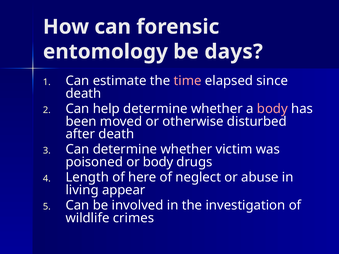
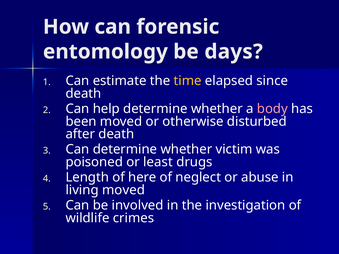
time colour: pink -> yellow (188, 81)
or body: body -> least (158, 162)
living appear: appear -> moved (124, 190)
